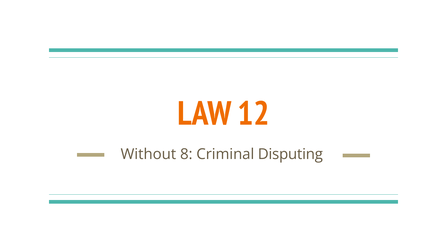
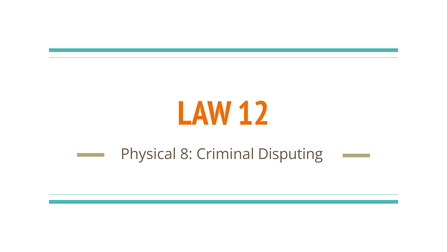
Without: Without -> Physical (148, 154)
